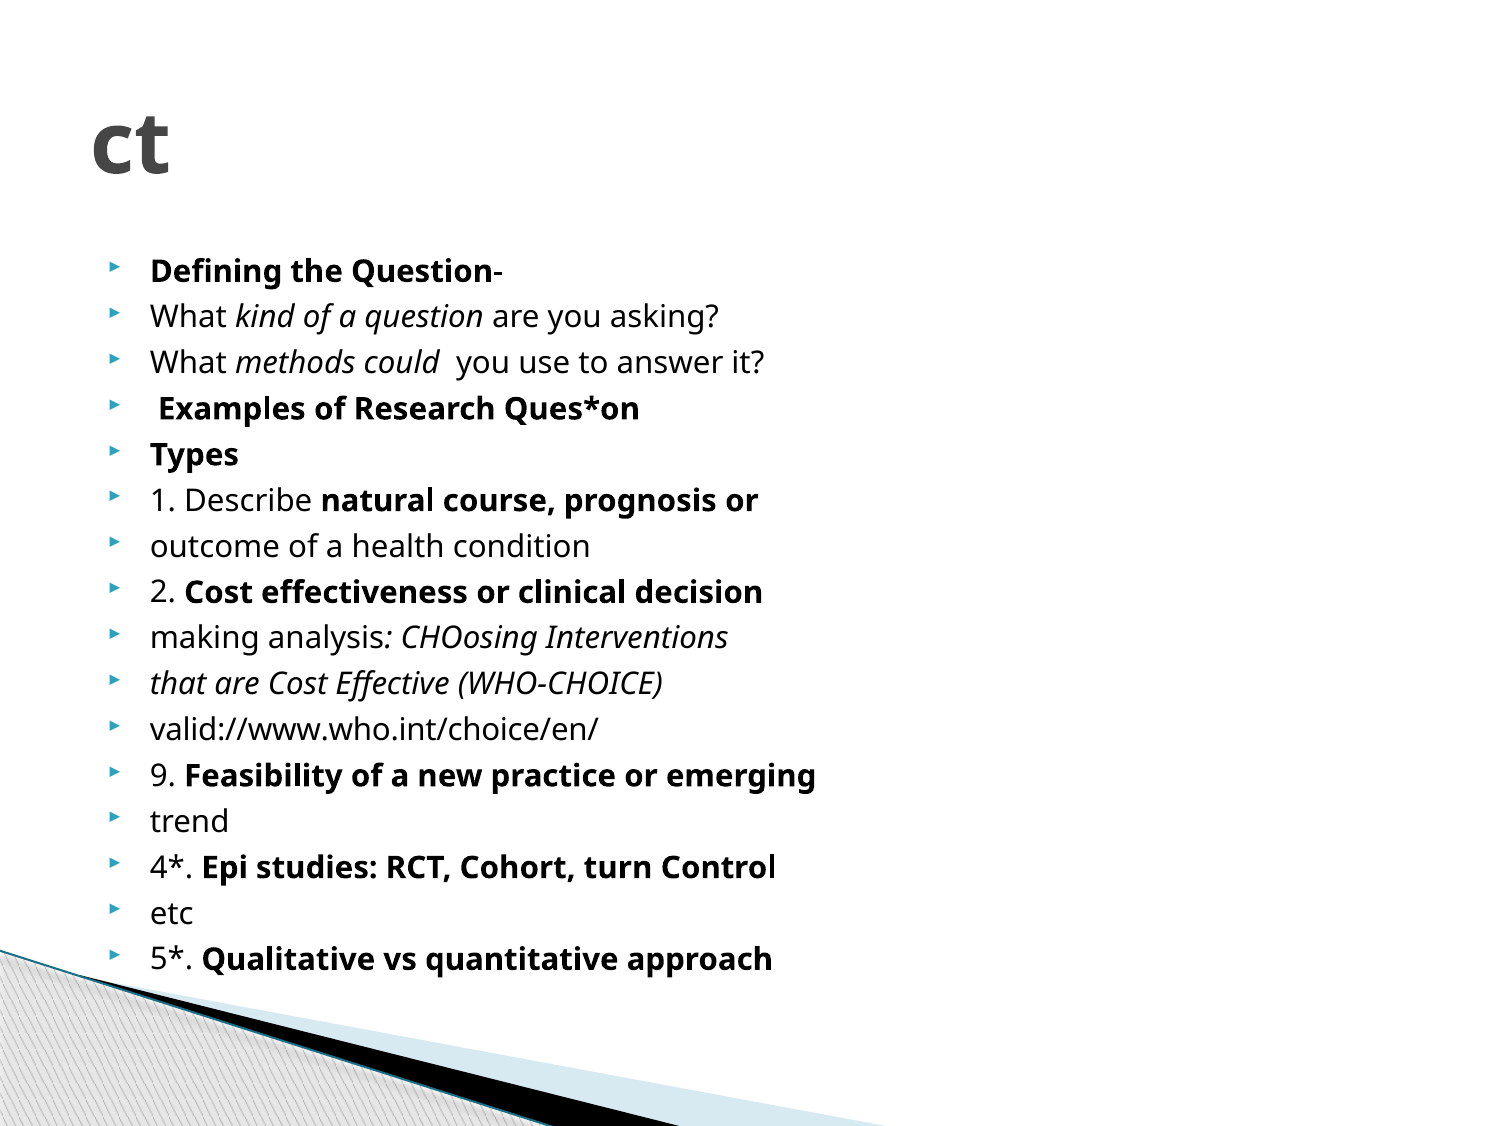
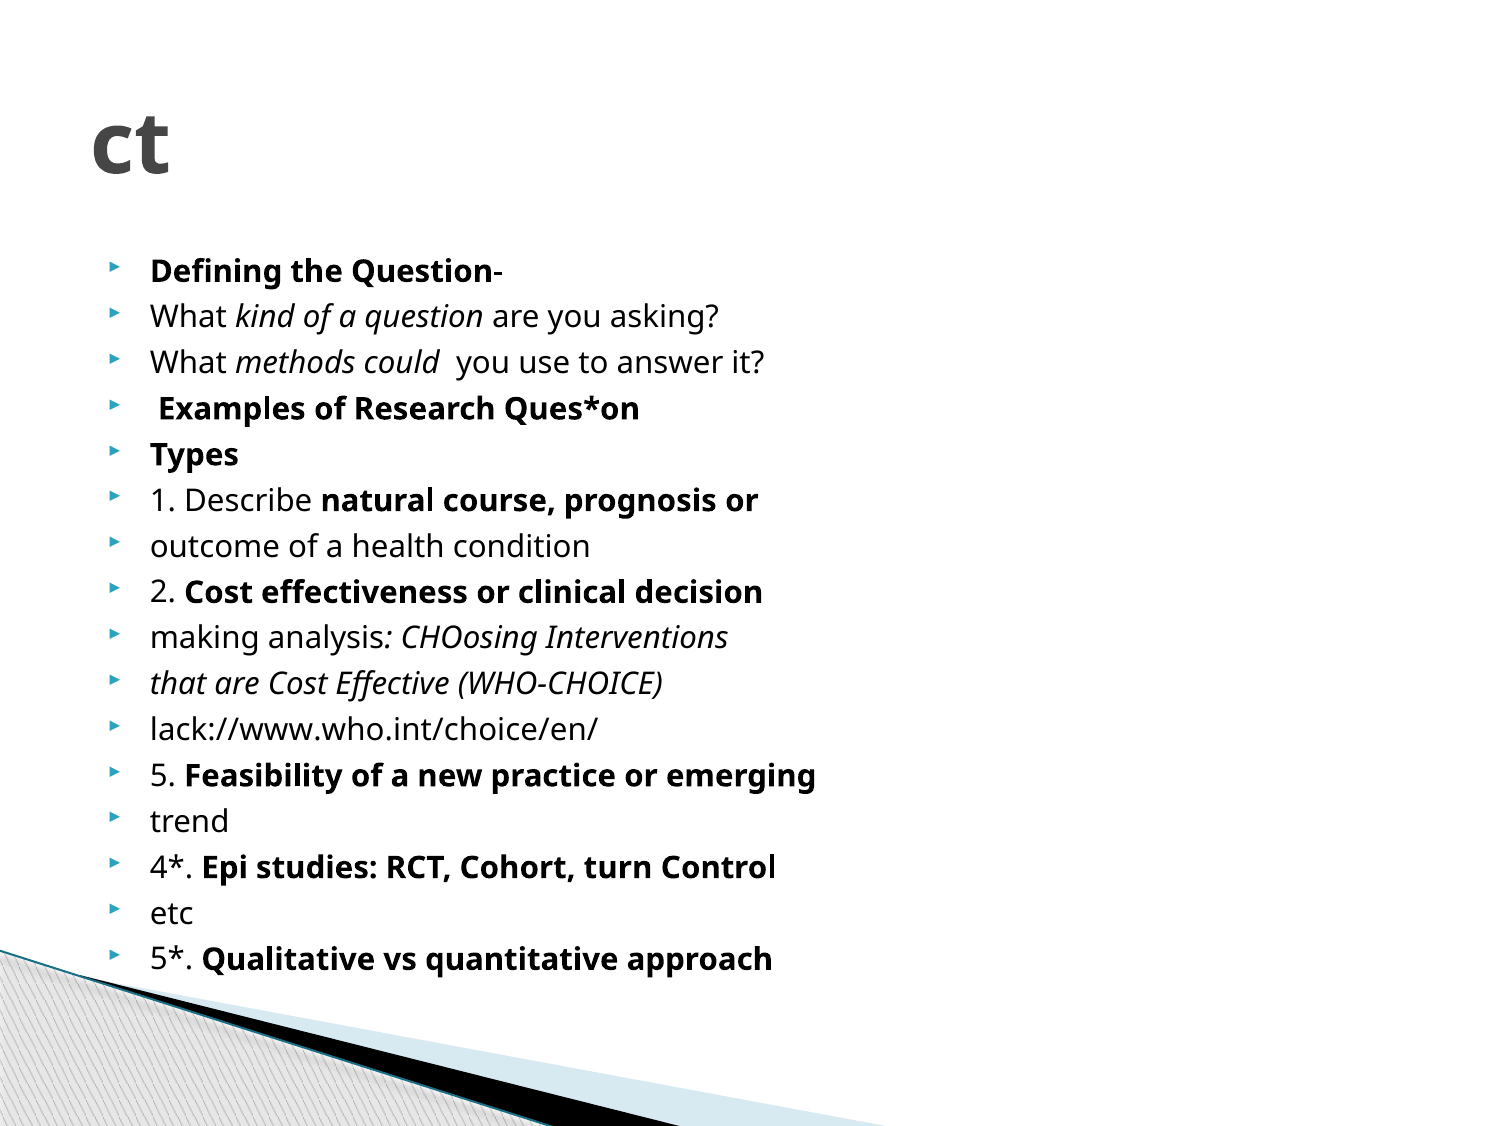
valid://www.who.int/choice/en/: valid://www.who.int/choice/en/ -> lack://www.who.int/choice/en/ (374, 730)
9: 9 -> 5 (163, 776)
